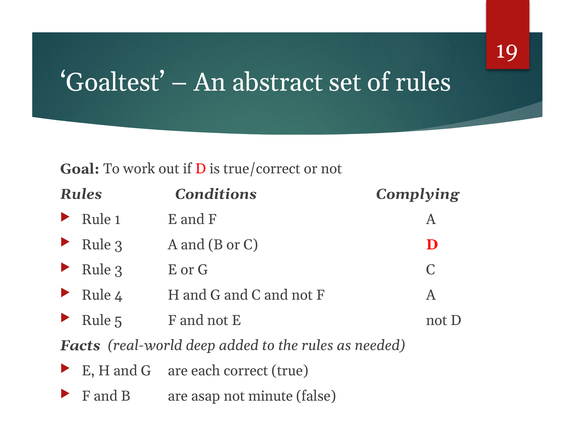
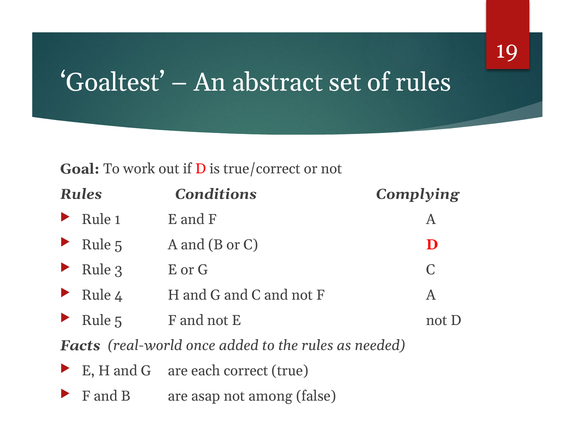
3: 3 -> 5 (118, 244)
deep: deep -> once (201, 345)
minute: minute -> among (270, 396)
